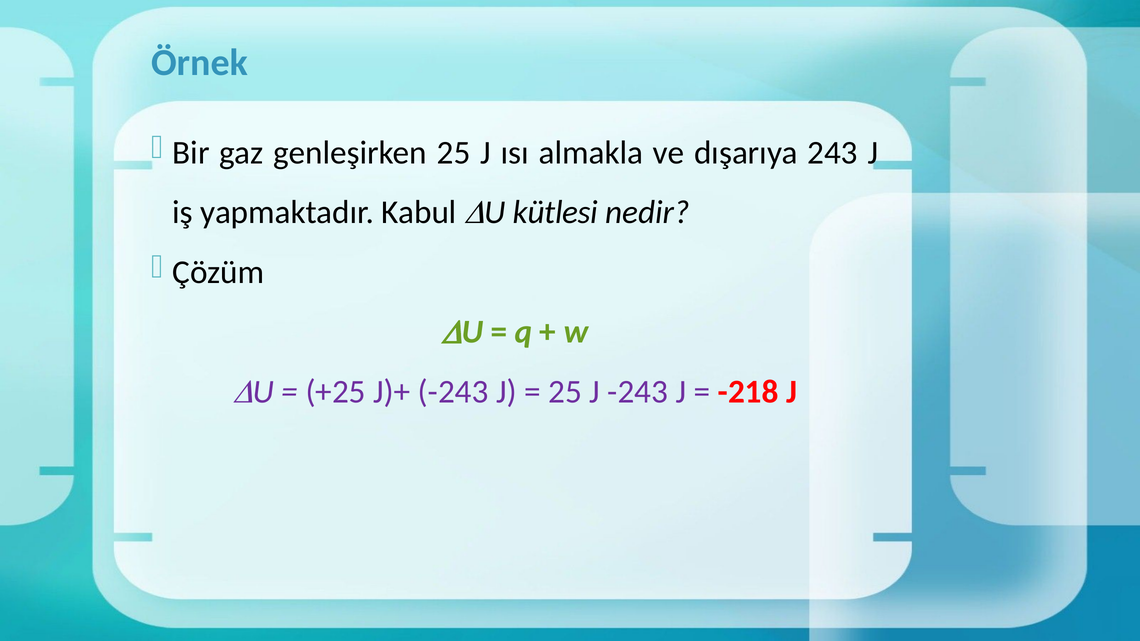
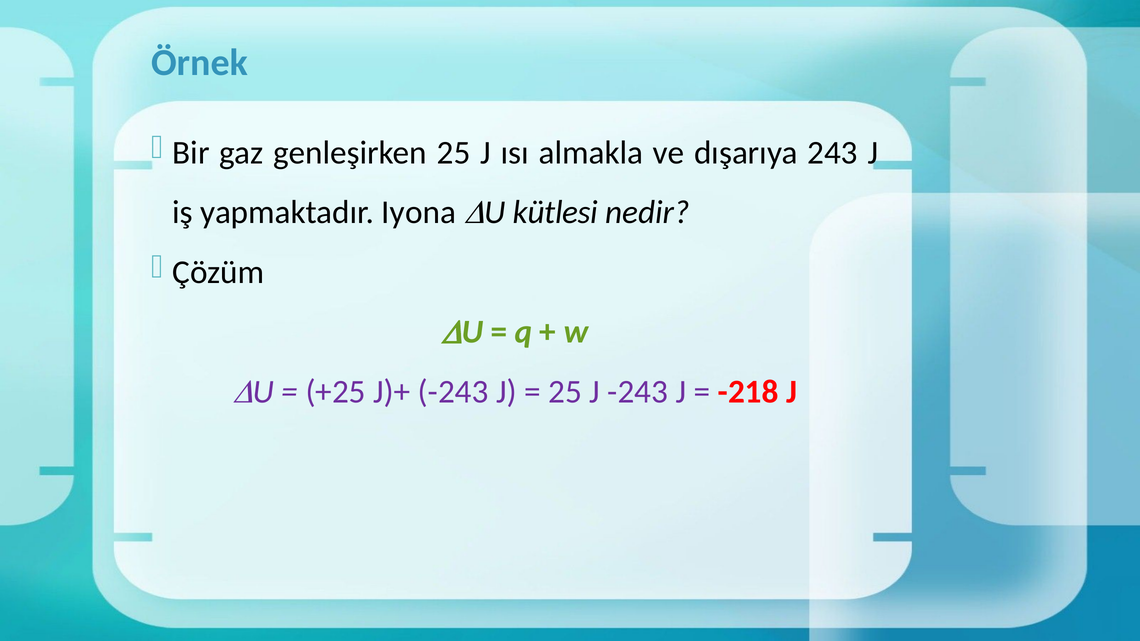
Kabul: Kabul -> Iyona (419, 213)
